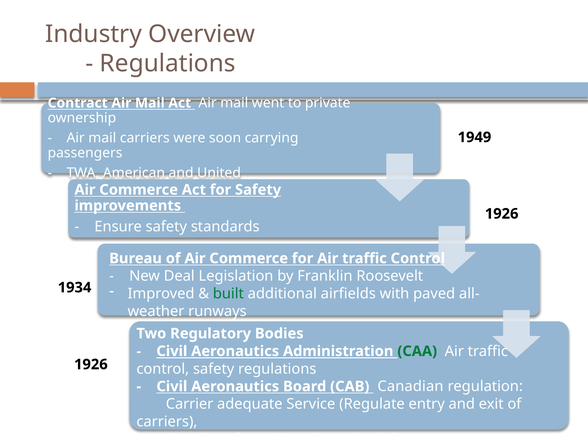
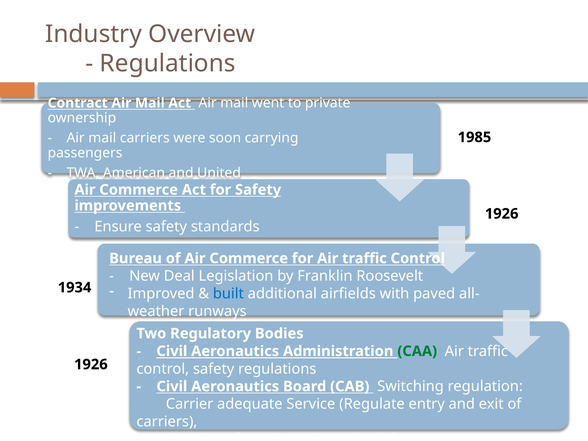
1949: 1949 -> 1985 (474, 137)
built colour: green -> blue (228, 294)
Canadian: Canadian -> Switching (411, 386)
